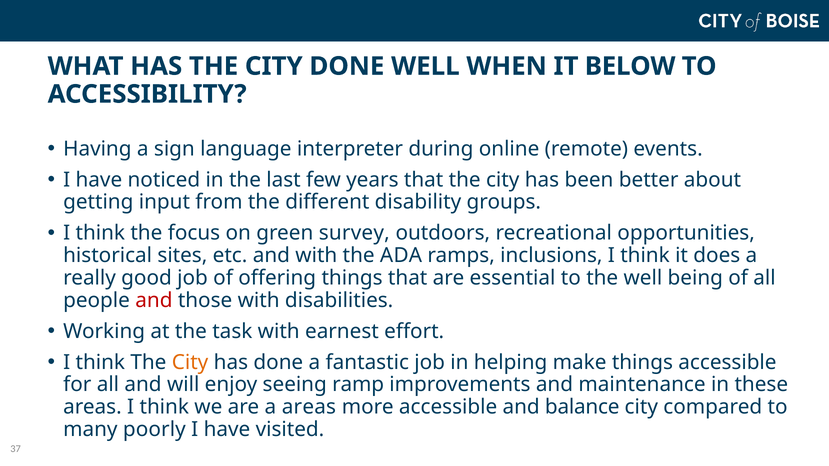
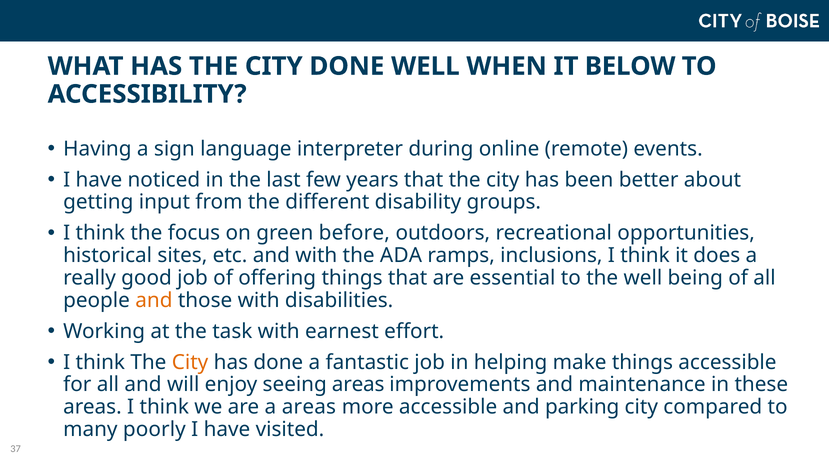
survey: survey -> before (354, 233)
and colour: red -> orange (154, 300)
seeing ramp: ramp -> areas (358, 385)
balance: balance -> parking (582, 407)
